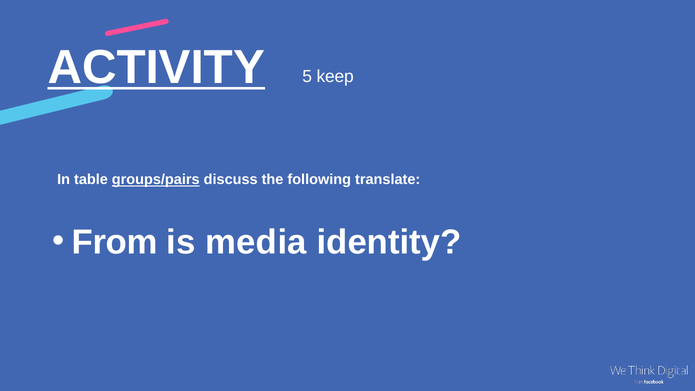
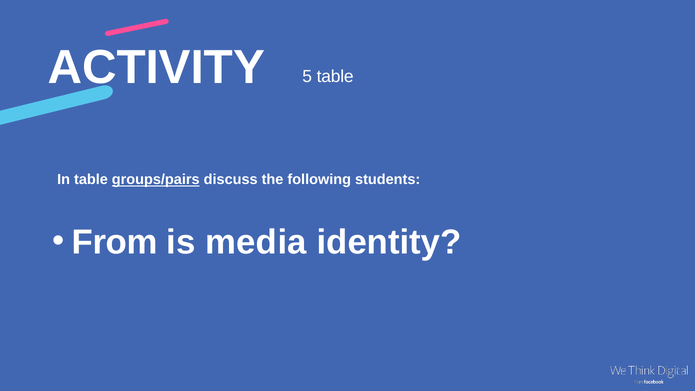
ACTIVITY underline: present -> none (156, 68)
5 keep: keep -> table (335, 77)
translate: translate -> students (388, 180)
